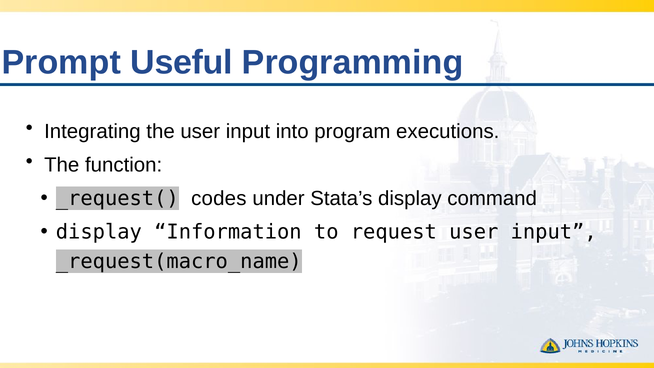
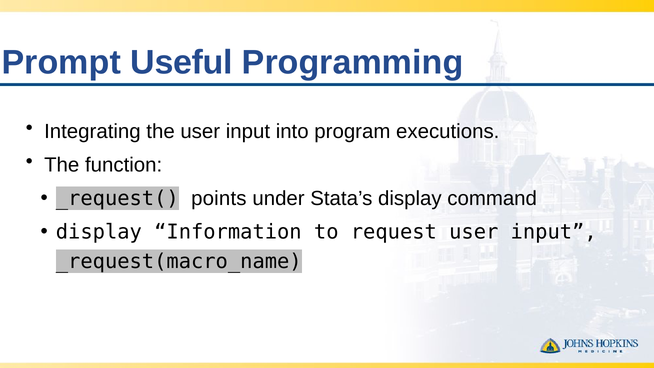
codes: codes -> points (219, 198)
